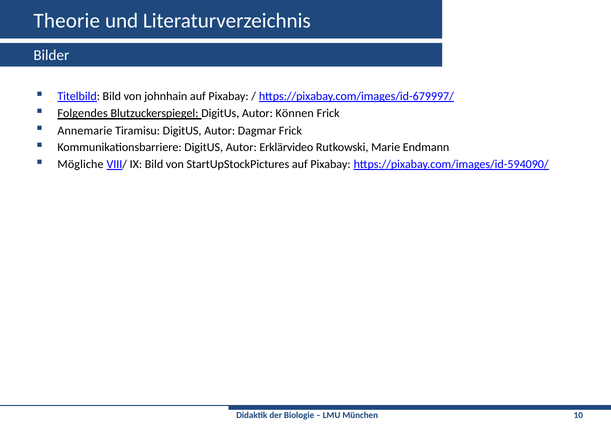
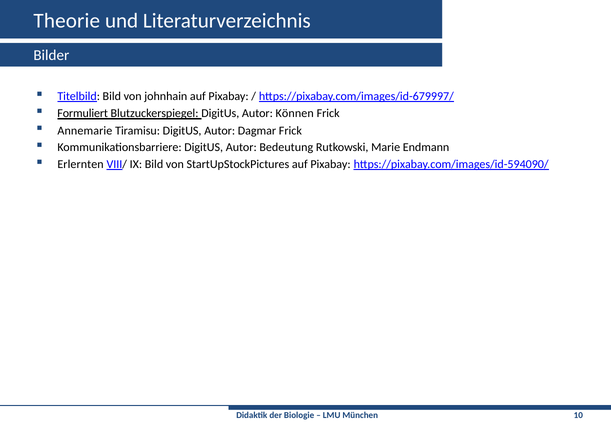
Folgendes: Folgendes -> Formuliert (83, 113)
Erklärvideo: Erklärvideo -> Bedeutung (286, 147)
Mögliche: Mögliche -> Erlernten (81, 164)
